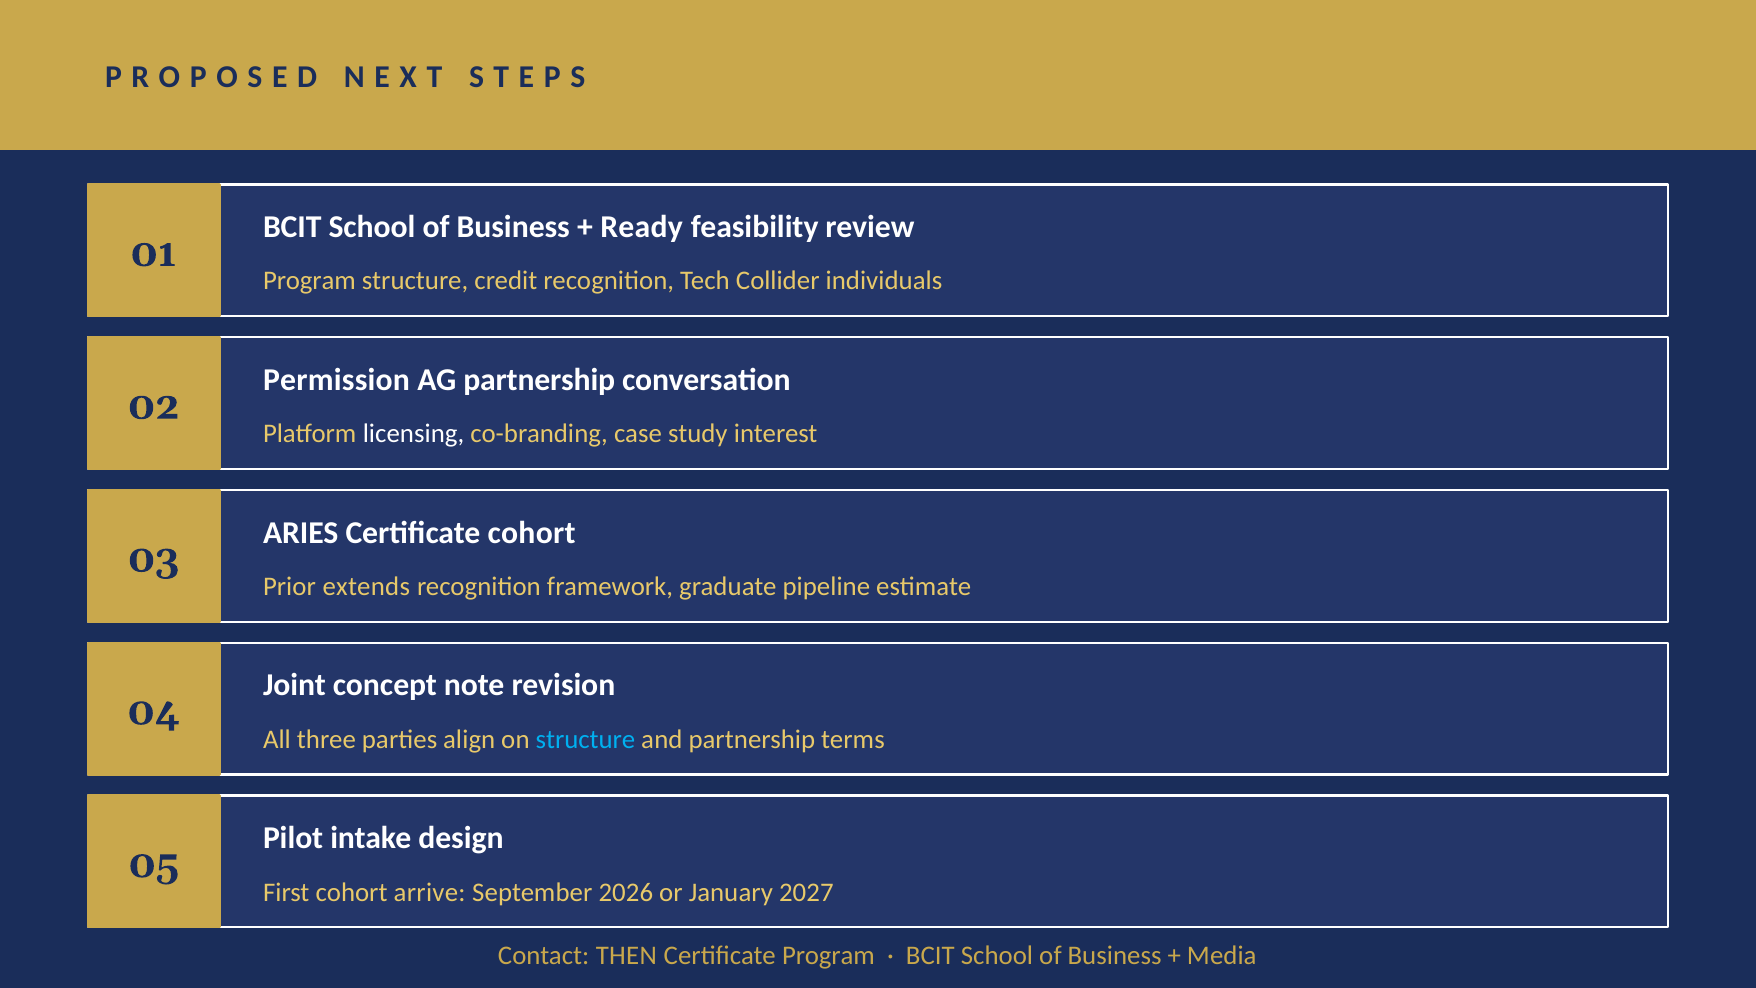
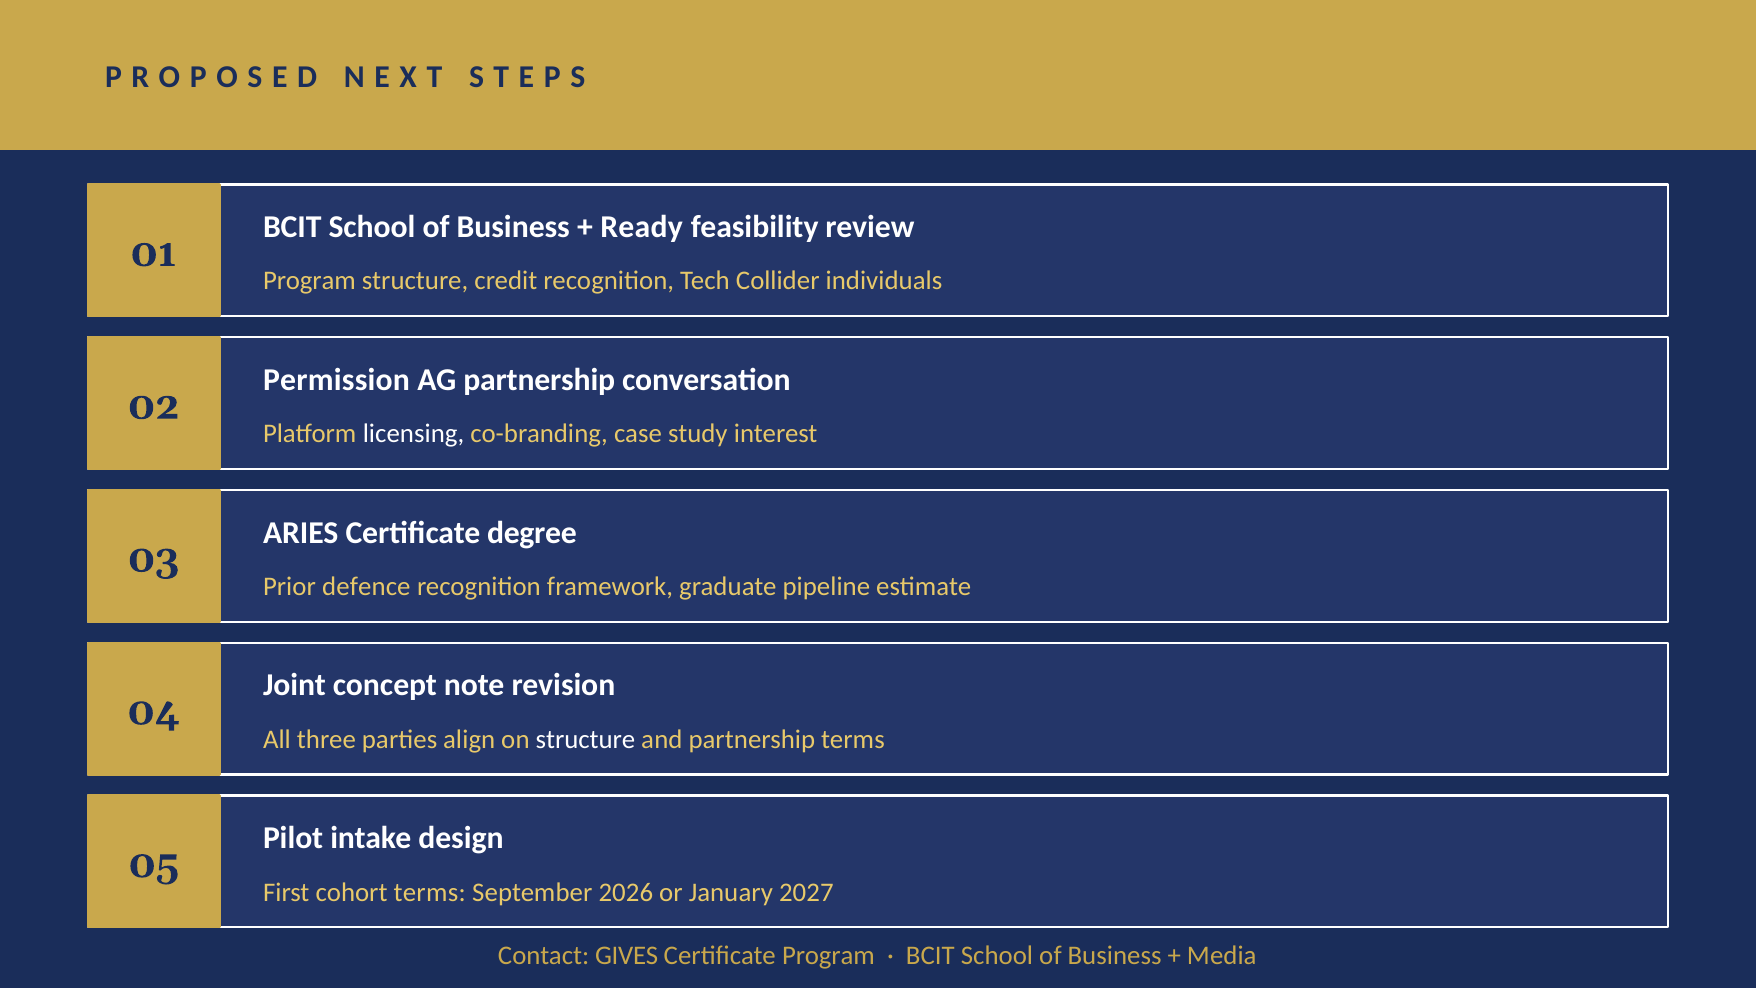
Certificate cohort: cohort -> degree (532, 532)
extends: extends -> defence (366, 587)
structure colour: light blue -> white (586, 739)
cohort arrive: arrive -> terms (430, 892)
THEN: THEN -> GIVES (627, 955)
